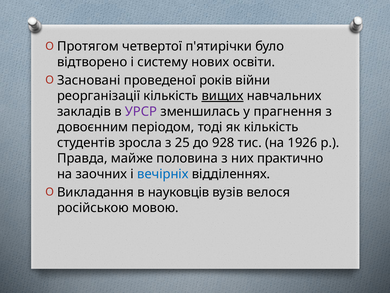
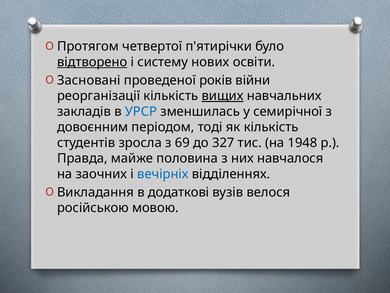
відтворено underline: none -> present (92, 62)
УРСР colour: purple -> blue (141, 111)
прагнення: прагнення -> семирічної (288, 111)
25: 25 -> 69 (182, 143)
928: 928 -> 327 (223, 143)
1926: 1926 -> 1948 (302, 143)
практично: практично -> навчалося (290, 158)
науковців: науковців -> додаткові (179, 192)
